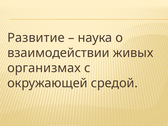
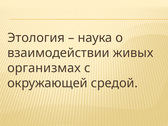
Развитие: Развитие -> Этология (36, 38)
